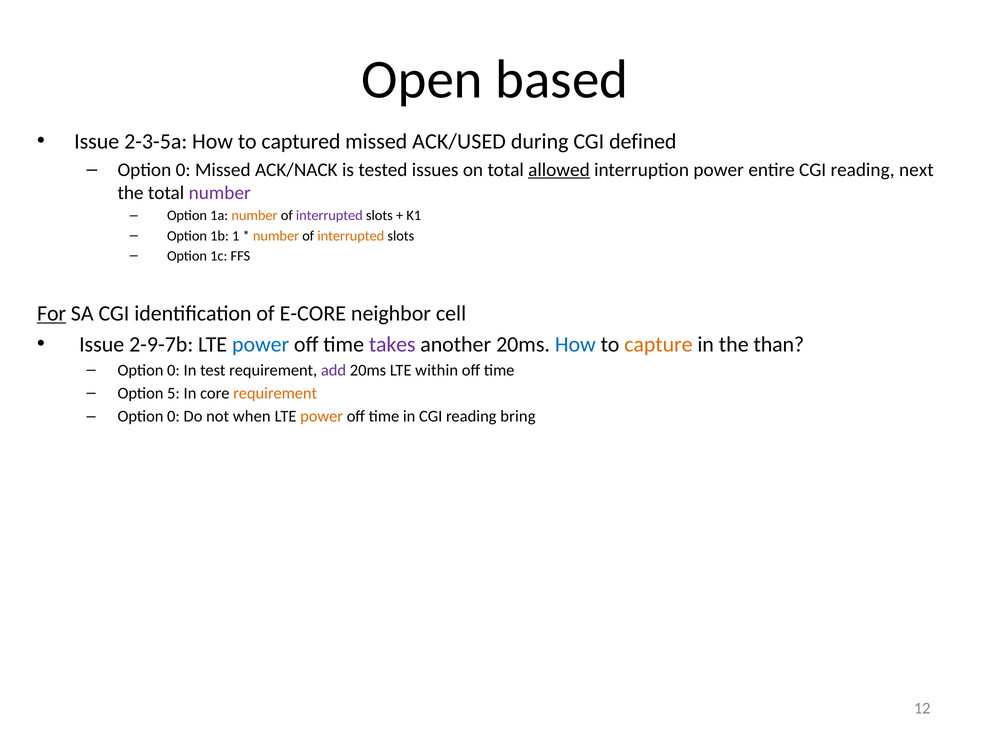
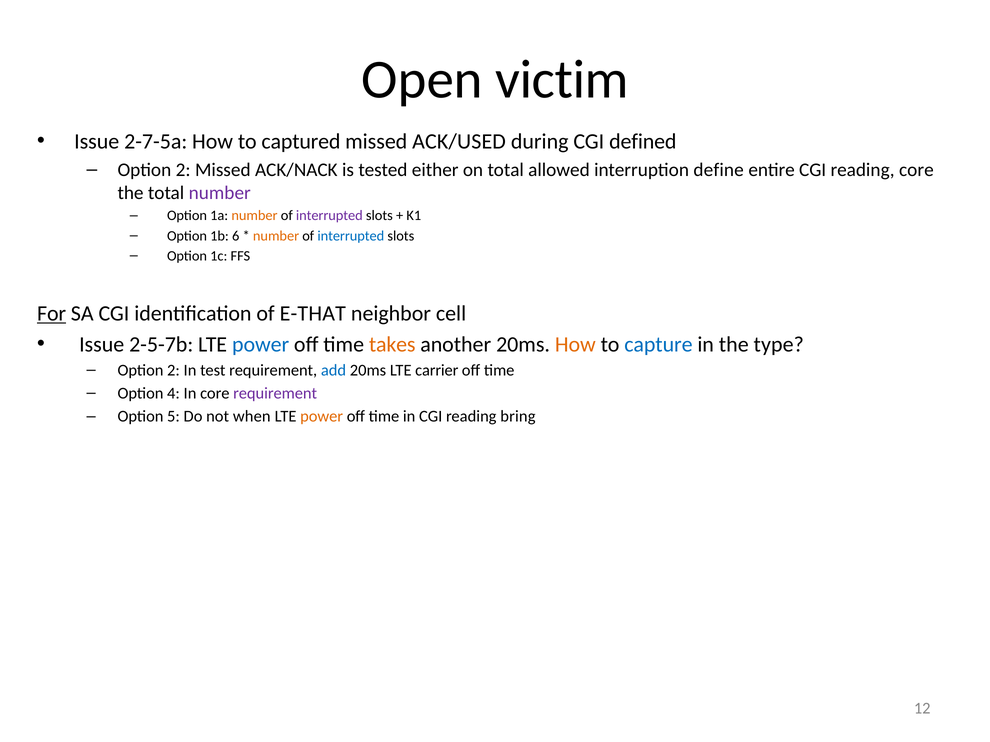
based: based -> victim (562, 80)
2-3-5a: 2-3-5a -> 2-7-5a (156, 142)
0: 0 -> 2 (183, 170)
issues: issues -> either (435, 170)
allowed underline: present -> none (559, 170)
interruption power: power -> define (719, 170)
reading next: next -> core (916, 170)
1: 1 -> 6 (236, 236)
interrupted colour: orange -> blue (351, 236)
E-CORE: E-CORE -> E-THAT (313, 314)
2-9-7b: 2-9-7b -> 2-5-7b (161, 345)
takes colour: purple -> orange (392, 345)
How colour: blue -> orange (575, 345)
capture colour: orange -> blue (658, 345)
than: than -> type (779, 345)
0: 0 -> 2 (173, 371)
add colour: purple -> blue (333, 371)
within: within -> carrier (437, 371)
5: 5 -> 4 (173, 394)
requirement colour: orange -> purple (275, 394)
0: 0 -> 5 (173, 417)
